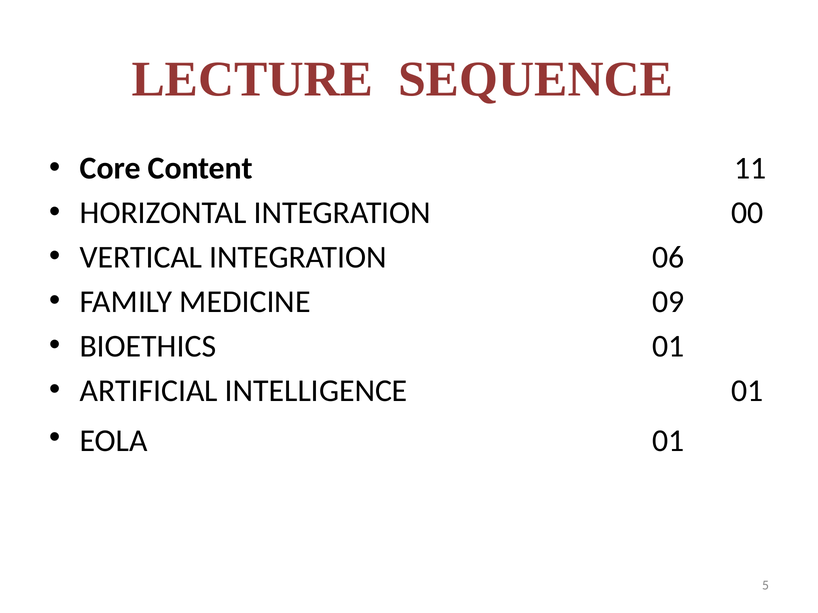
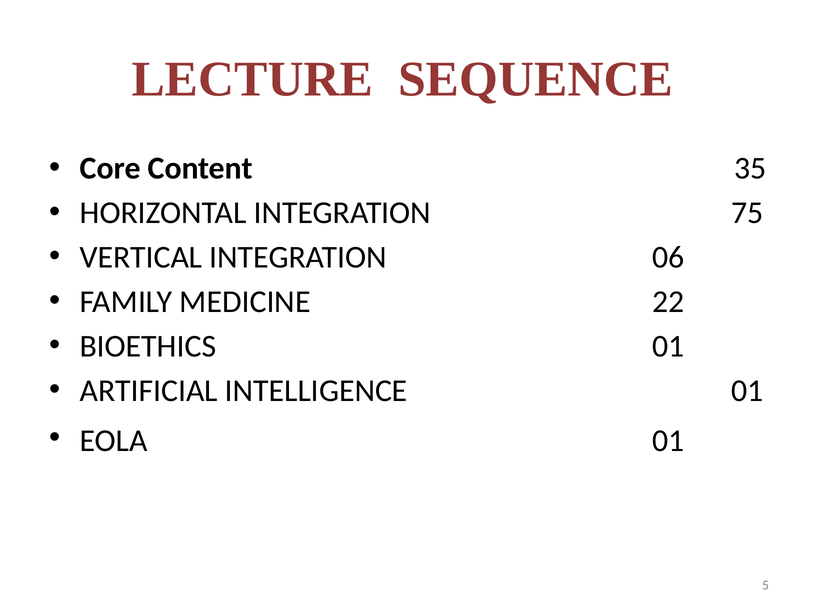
11: 11 -> 35 (750, 168)
00: 00 -> 75 (747, 213)
09: 09 -> 22 (668, 302)
